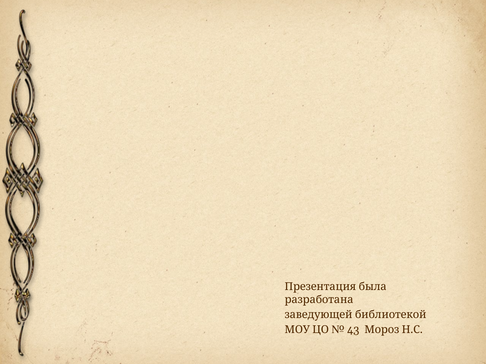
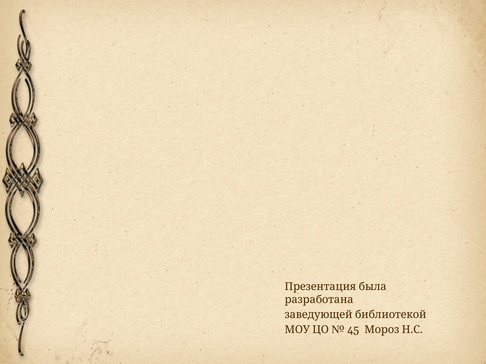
43: 43 -> 45 (353, 330)
